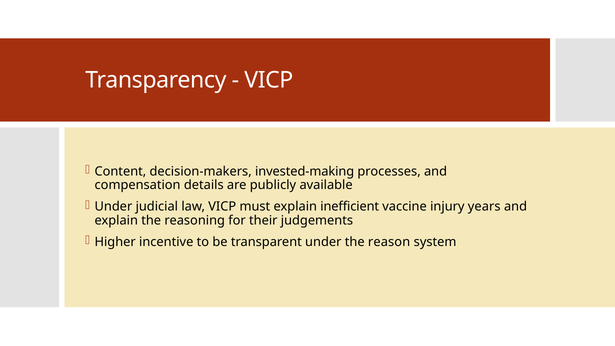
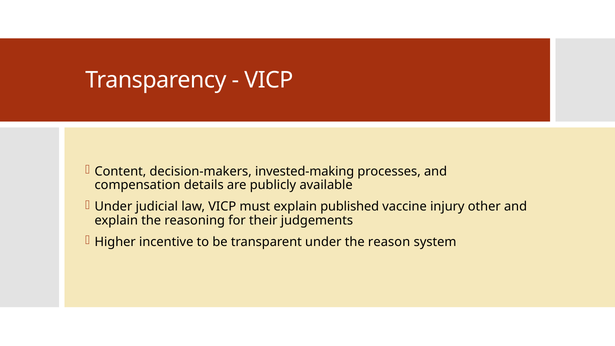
inefficient: inefficient -> published (350, 207)
years: years -> other (484, 207)
